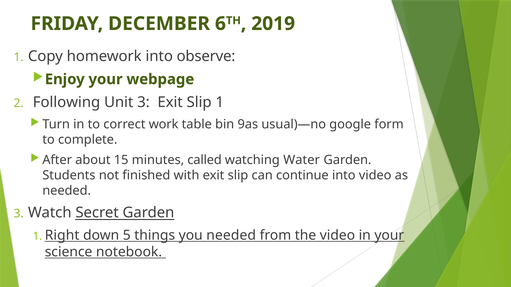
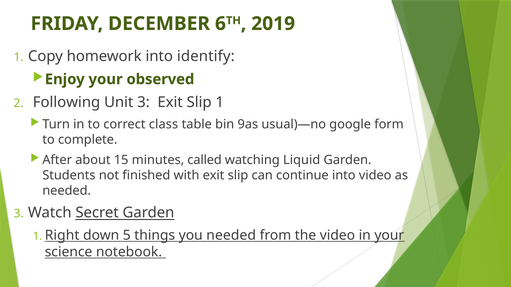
observe: observe -> identify (206, 56)
webpage: webpage -> observed (160, 79)
work: work -> class (164, 124)
Water: Water -> Liquid (302, 160)
